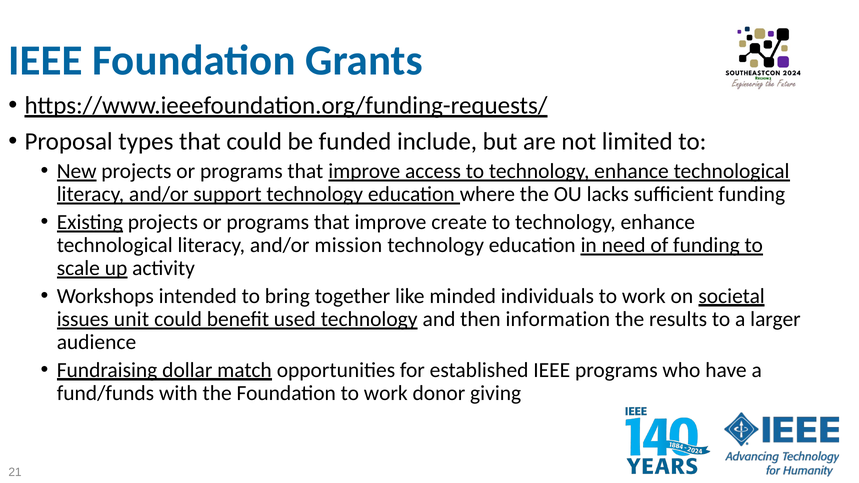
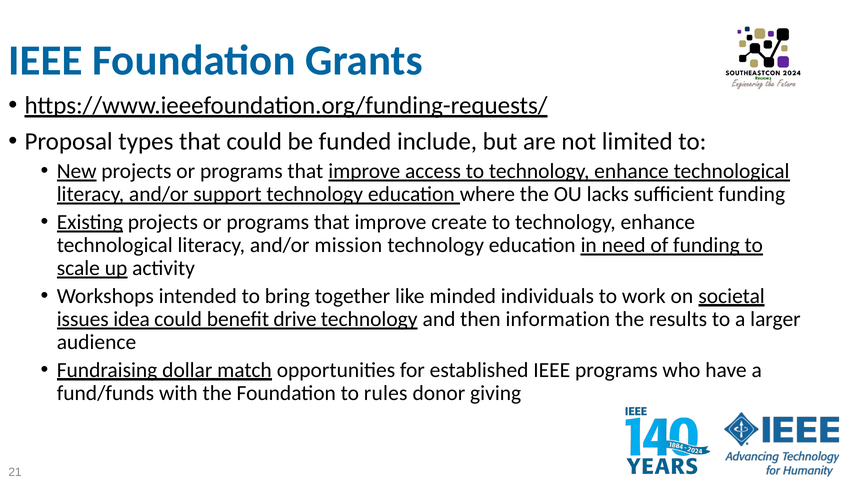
unit: unit -> idea (132, 319)
used: used -> drive (295, 319)
Foundation to work: work -> rules (386, 393)
